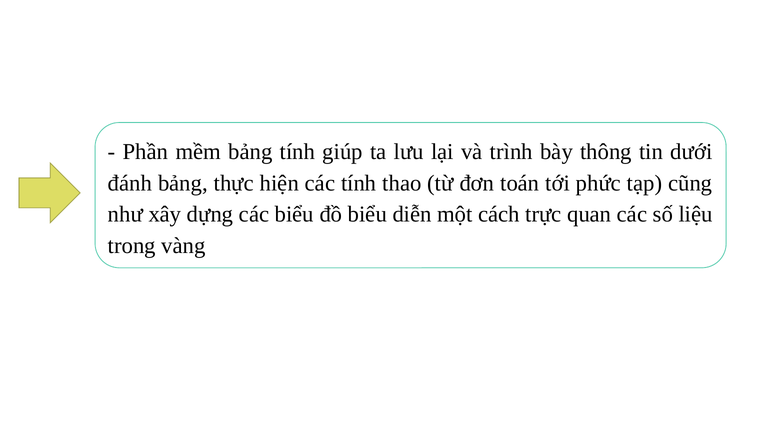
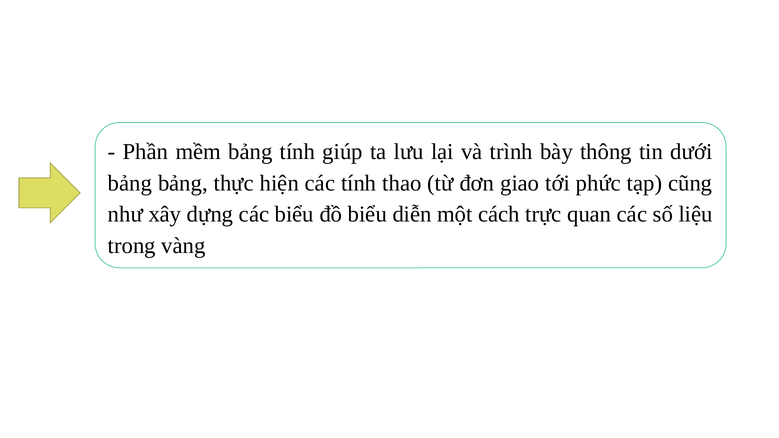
đánh: đánh -> bảng (130, 183)
toán: toán -> giao (520, 183)
